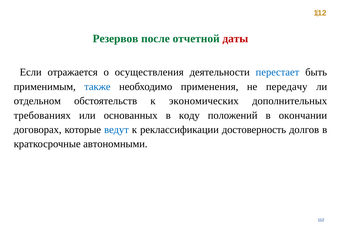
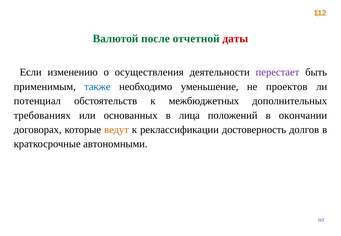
Резервов: Резервов -> Валютой (116, 39)
отражается: отражается -> изменению (73, 72)
перестает colour: blue -> purple (277, 72)
применения: применения -> уменьшение (210, 87)
передачу: передачу -> проектов (287, 87)
отдельном: отдельном -> потенциал (37, 101)
экономических: экономических -> межбюджетных (204, 101)
коду: коду -> лица (189, 115)
ведут colour: blue -> orange (116, 130)
